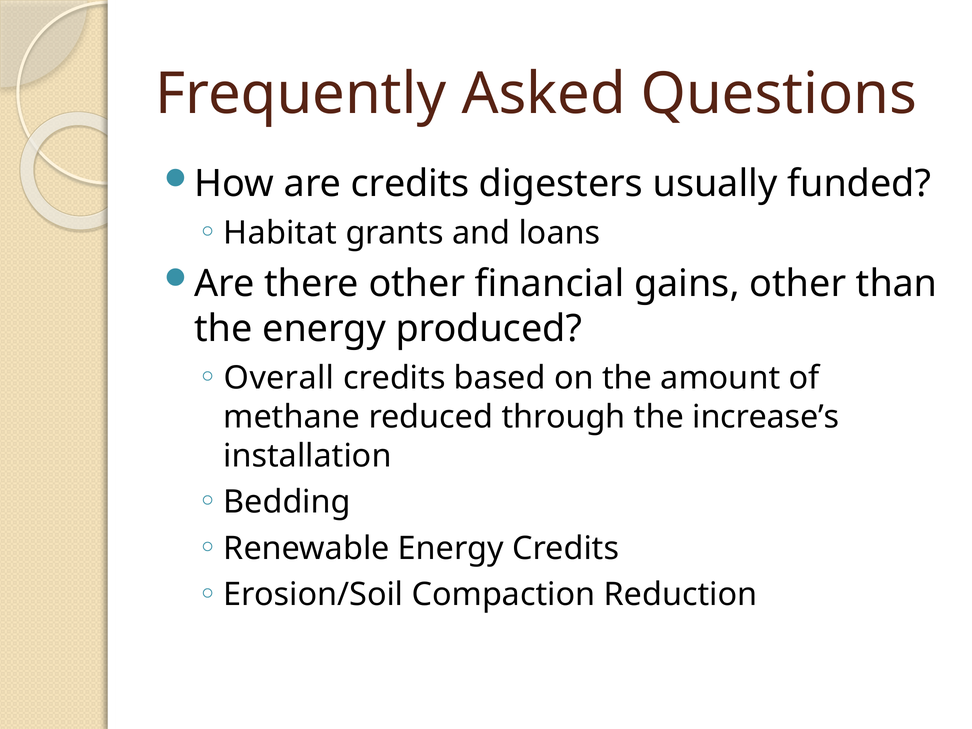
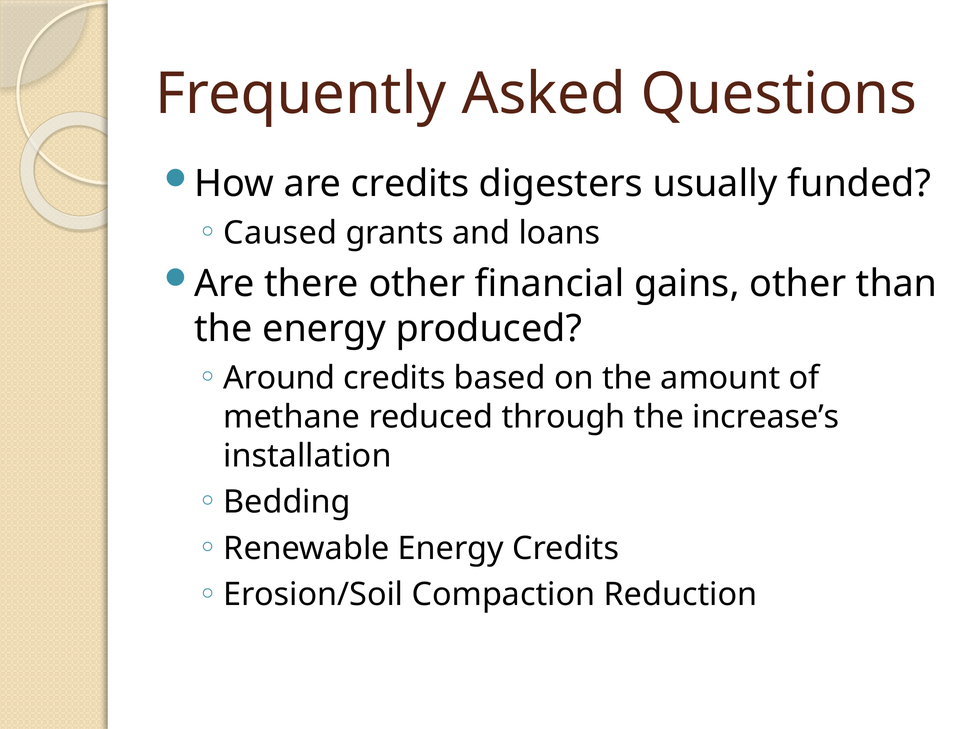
Habitat: Habitat -> Caused (280, 233)
Overall: Overall -> Around (279, 378)
